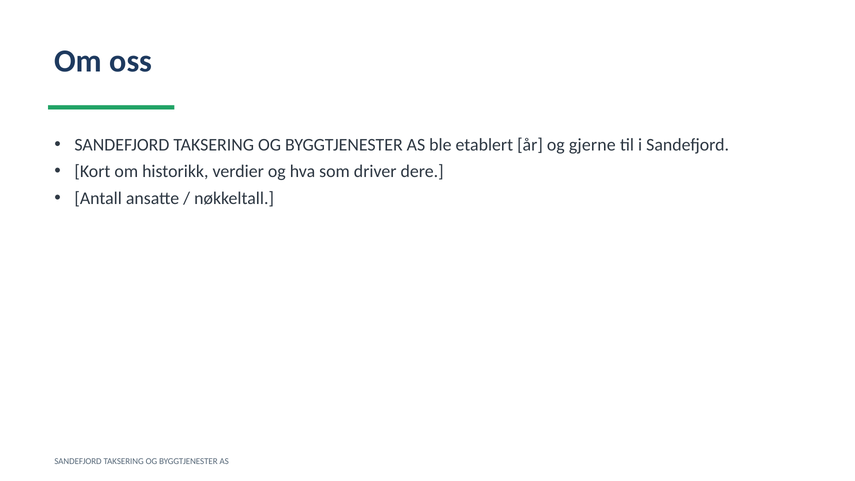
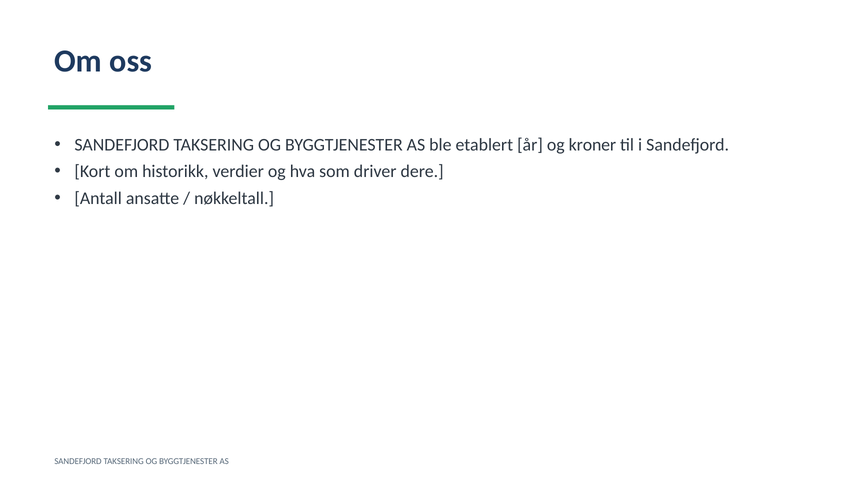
gjerne: gjerne -> kroner (592, 145)
